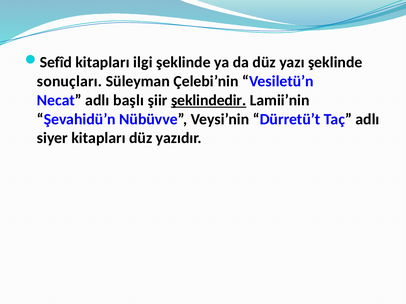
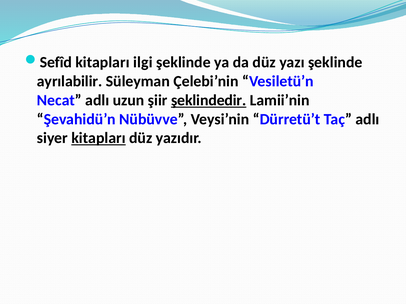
sonuçları: sonuçları -> ayrılabilir (70, 81)
başlı: başlı -> uzun (129, 100)
kitapları underline: none -> present (99, 138)
